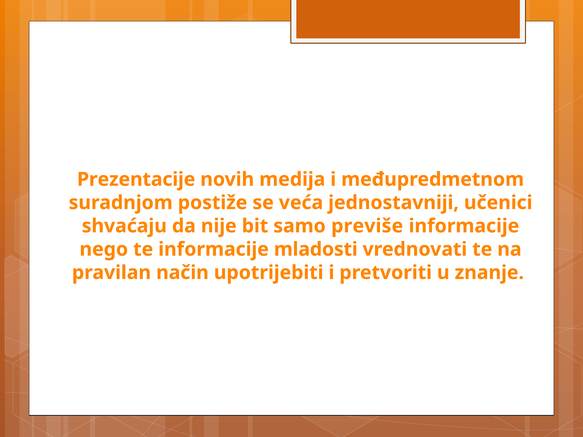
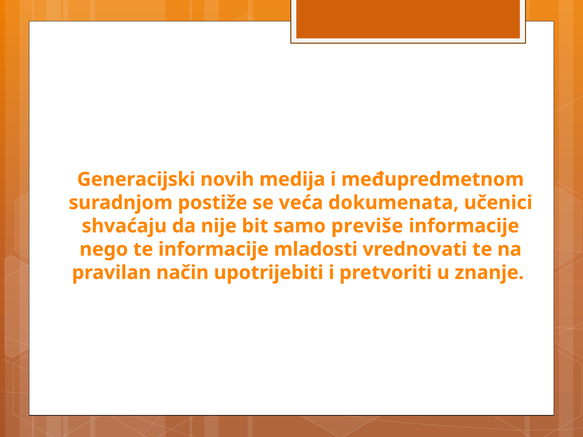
Prezentacije: Prezentacije -> Generacijski (136, 179)
jednostavniji: jednostavniji -> dokumenata (393, 203)
